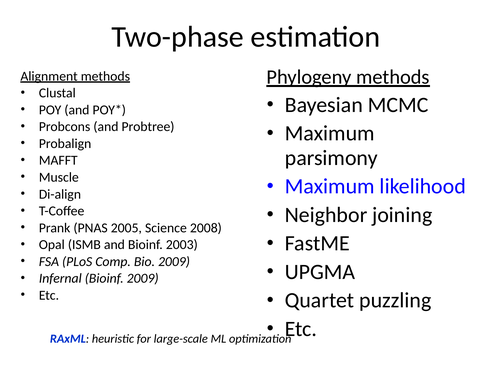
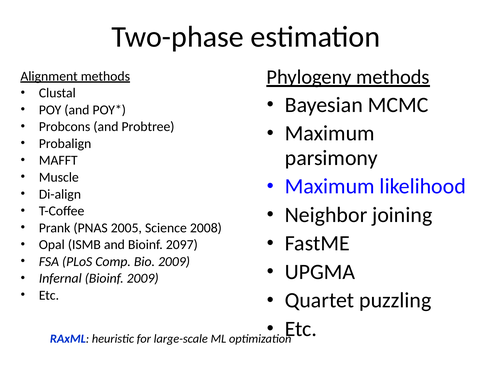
2003: 2003 -> 2097 (182, 245)
